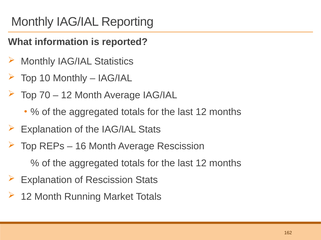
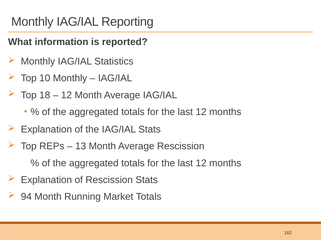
70: 70 -> 18 (45, 95)
16: 16 -> 13 (81, 147)
12: 12 -> 94 (26, 197)
